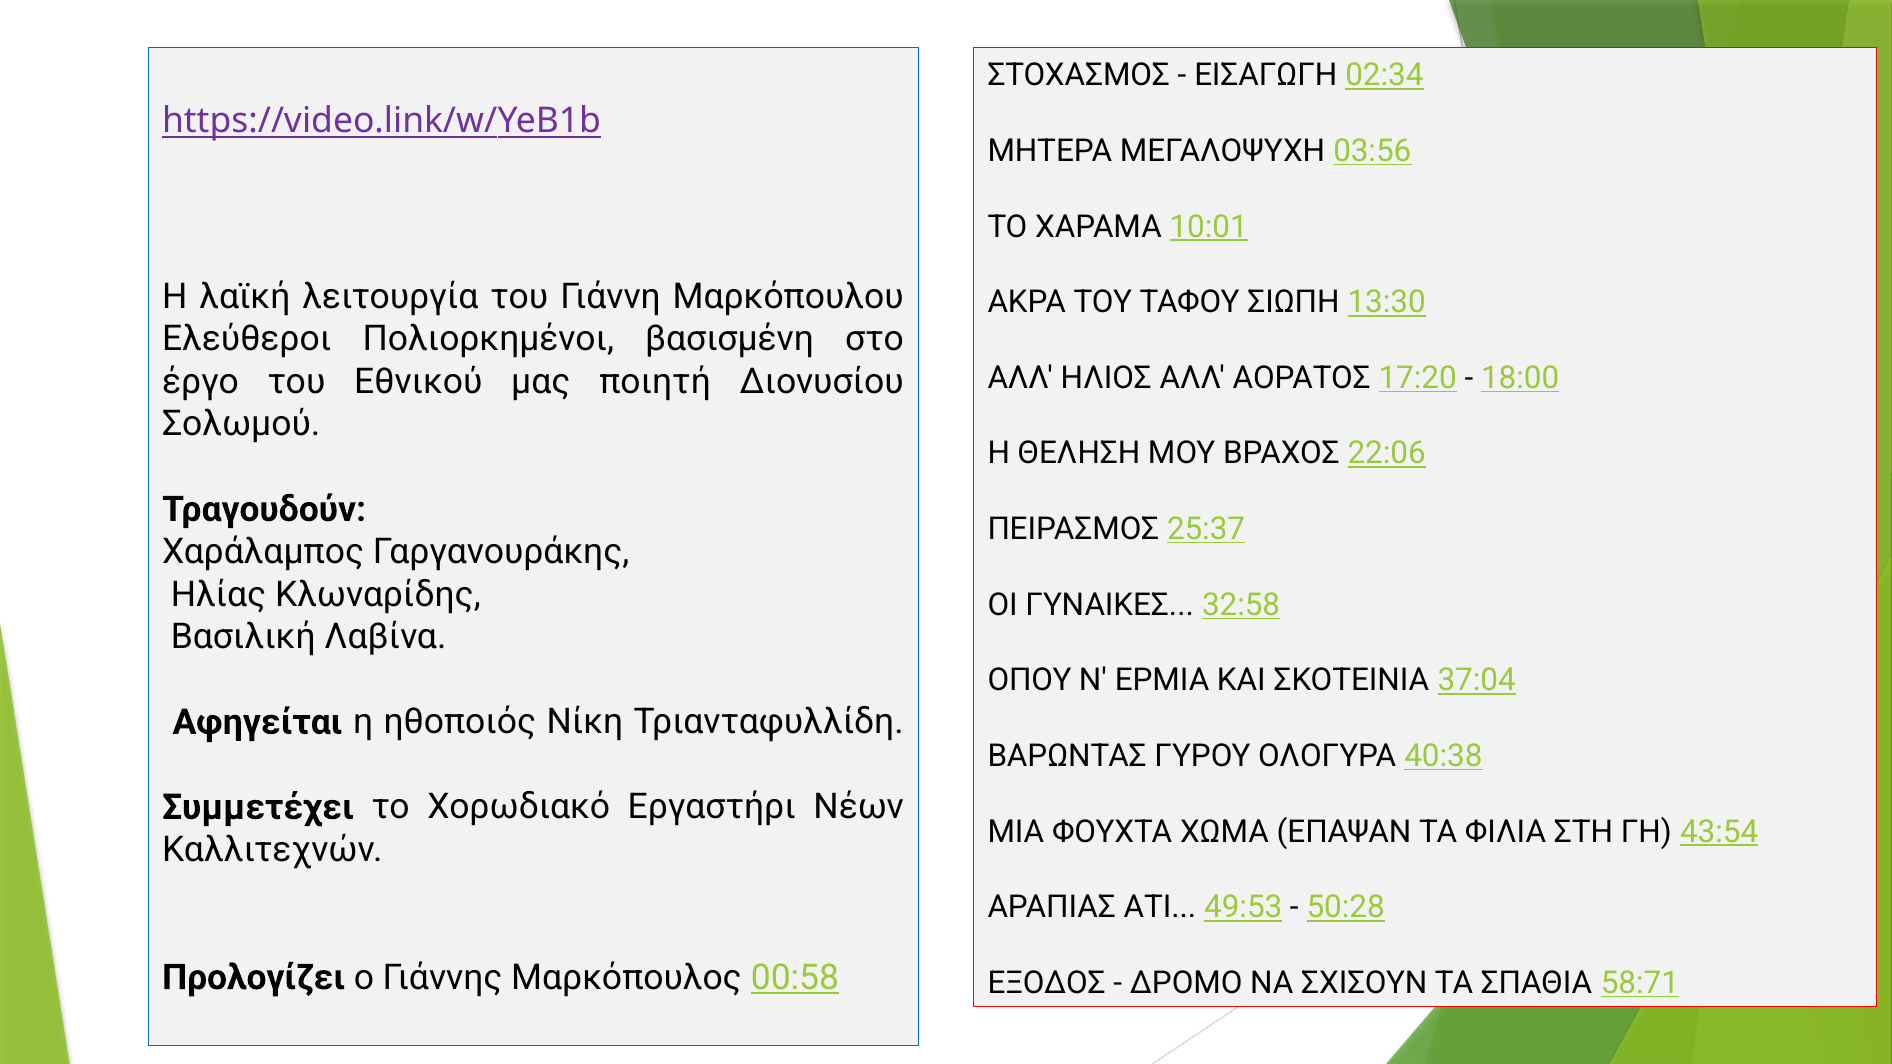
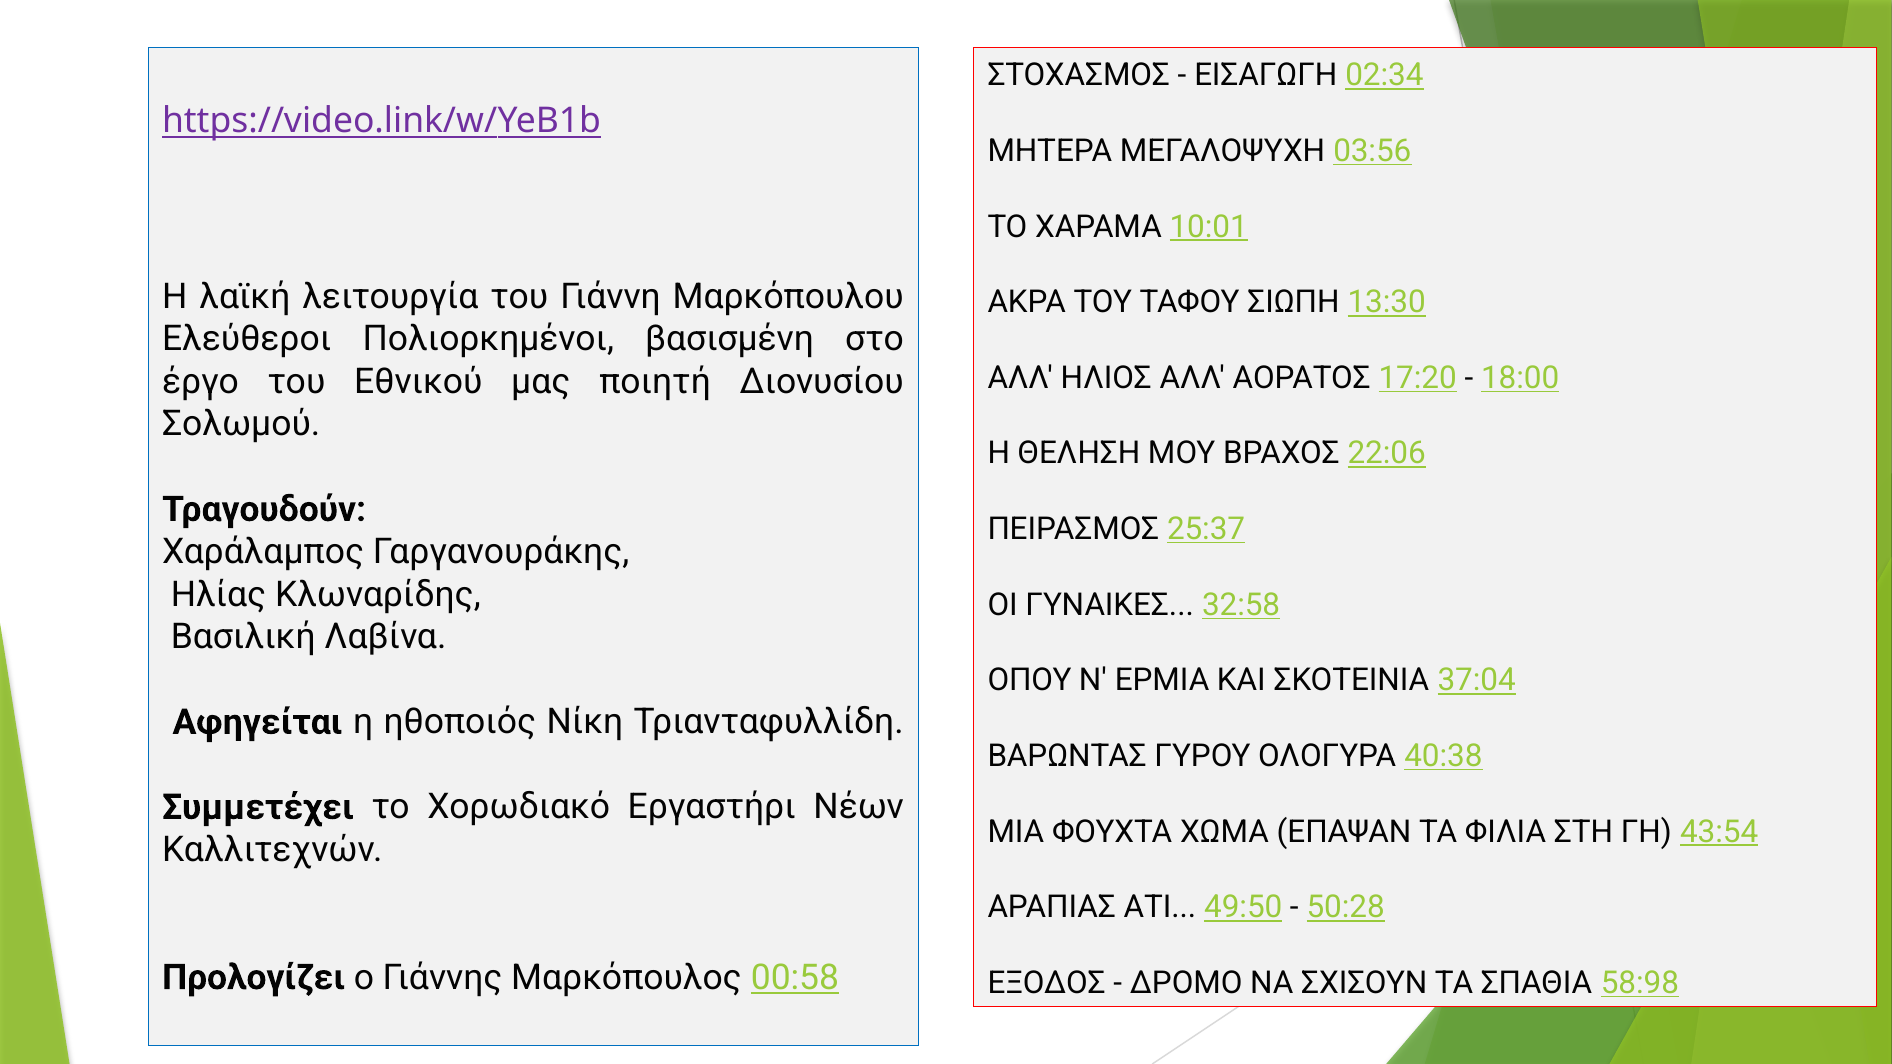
49:53: 49:53 -> 49:50 (1243, 907)
58:71: 58:71 -> 58:98 (1640, 983)
